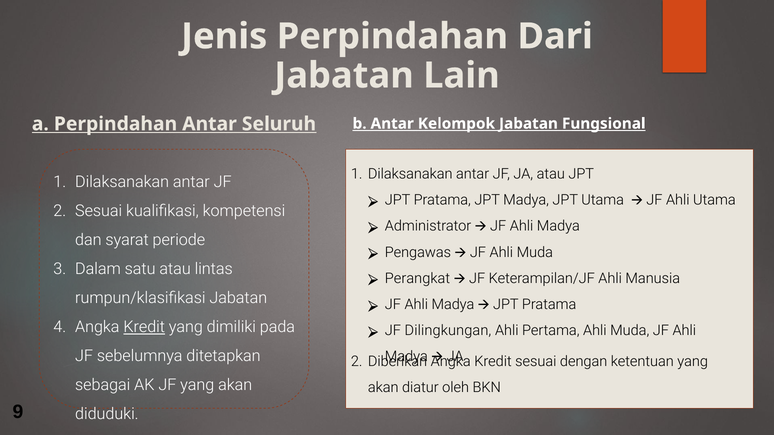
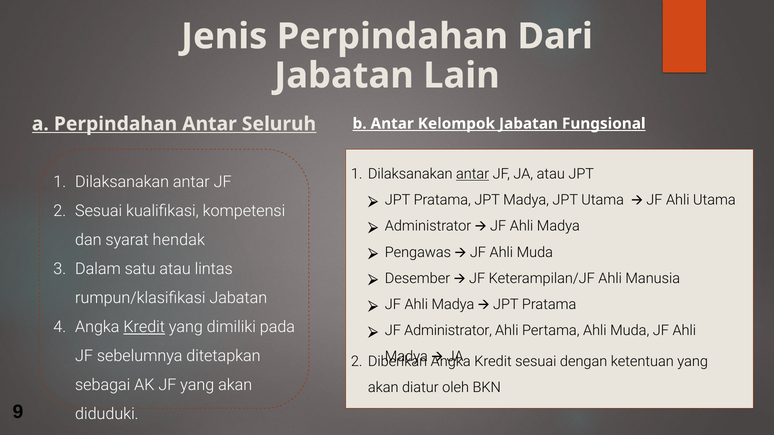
antar underline: none -> present (473, 174)
periode: periode -> hendak (179, 240)
Perangkat: Perangkat -> Desember (418, 279)
JF Dilingkungan: Dilingkungan -> Administrator (448, 331)
